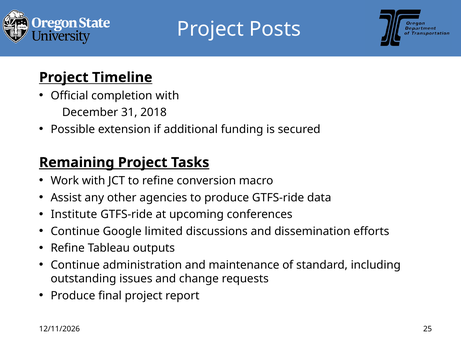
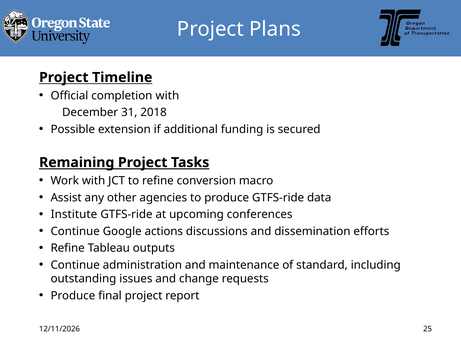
Posts: Posts -> Plans (275, 29)
limited: limited -> actions (164, 232)
